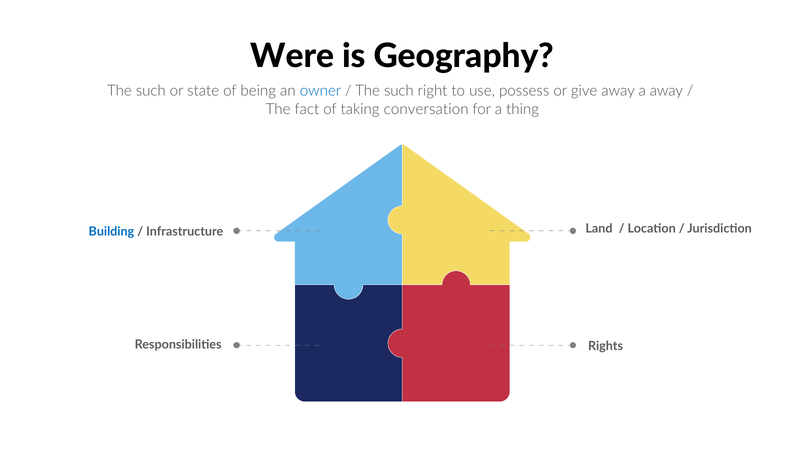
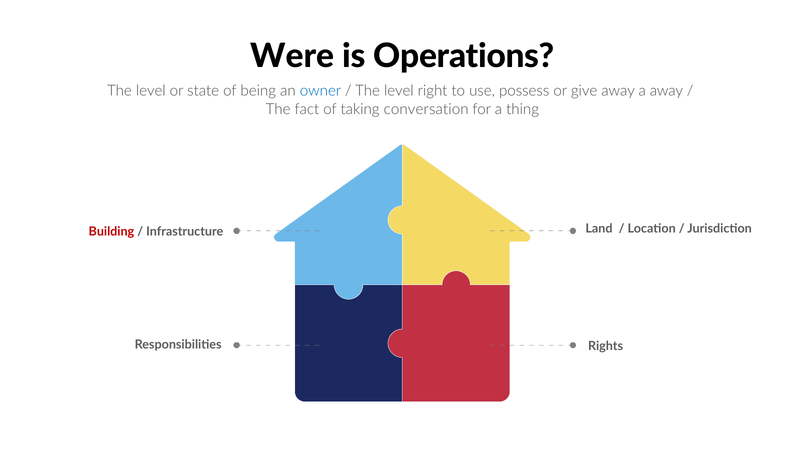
Geography: Geography -> Operations (464, 56)
such: such -> level (151, 91)
such: such -> level (399, 91)
Building colour: blue -> red (111, 231)
